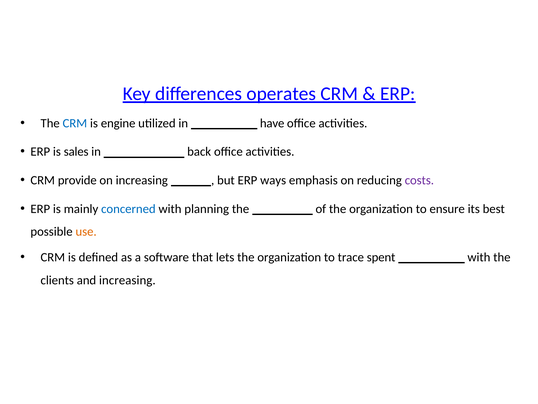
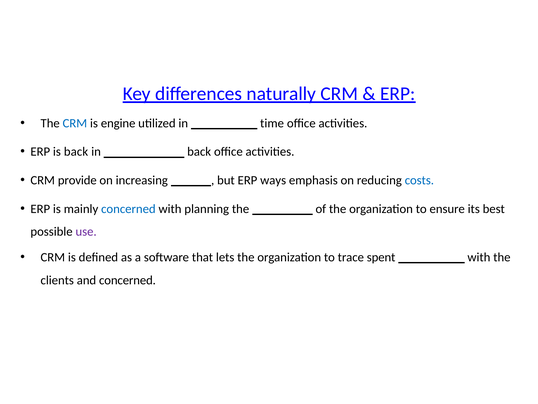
operates: operates -> naturally (281, 94)
have: have -> time (272, 123)
is sales: sales -> back (76, 152)
costs colour: purple -> blue (419, 180)
use colour: orange -> purple (86, 231)
and increasing: increasing -> concerned (127, 280)
